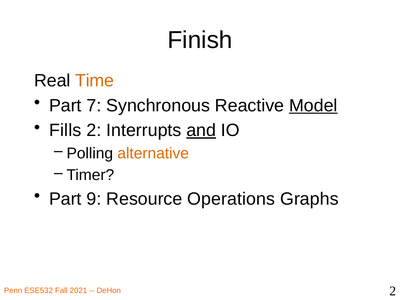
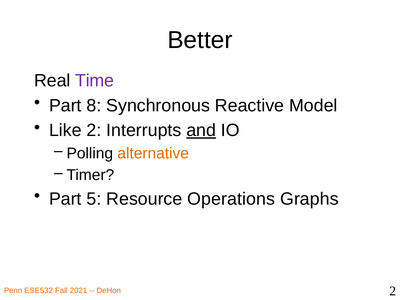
Finish: Finish -> Better (200, 40)
Time colour: orange -> purple (95, 81)
7: 7 -> 8 (94, 105)
Model underline: present -> none (313, 105)
Fills: Fills -> Like (65, 130)
9: 9 -> 5 (94, 199)
